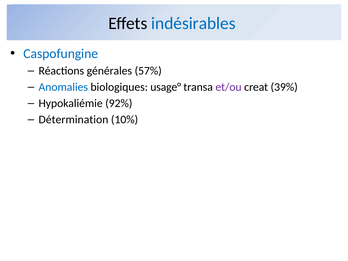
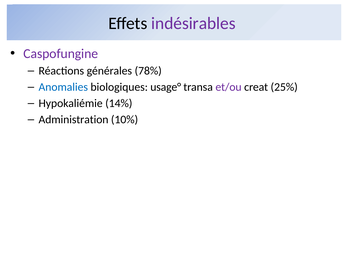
indésirables colour: blue -> purple (193, 23)
Caspofungine colour: blue -> purple (61, 54)
57%: 57% -> 78% (148, 71)
39%: 39% -> 25% (284, 87)
92%: 92% -> 14% (119, 103)
Détermination: Détermination -> Administration (74, 120)
